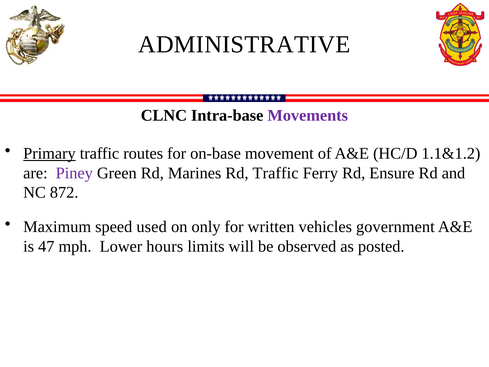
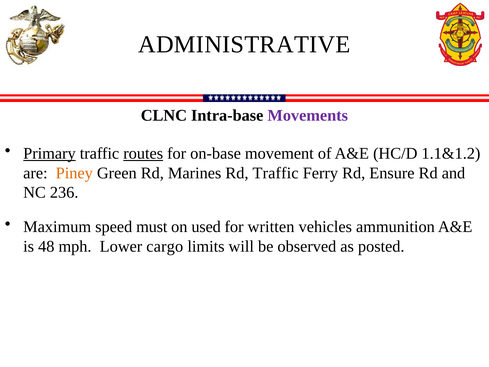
routes underline: none -> present (143, 153)
Piney colour: purple -> orange (74, 173)
872: 872 -> 236 (64, 192)
used: used -> must (152, 227)
only: only -> used (206, 227)
government: government -> ammunition (395, 227)
47: 47 -> 48 (46, 246)
hours: hours -> cargo (165, 246)
